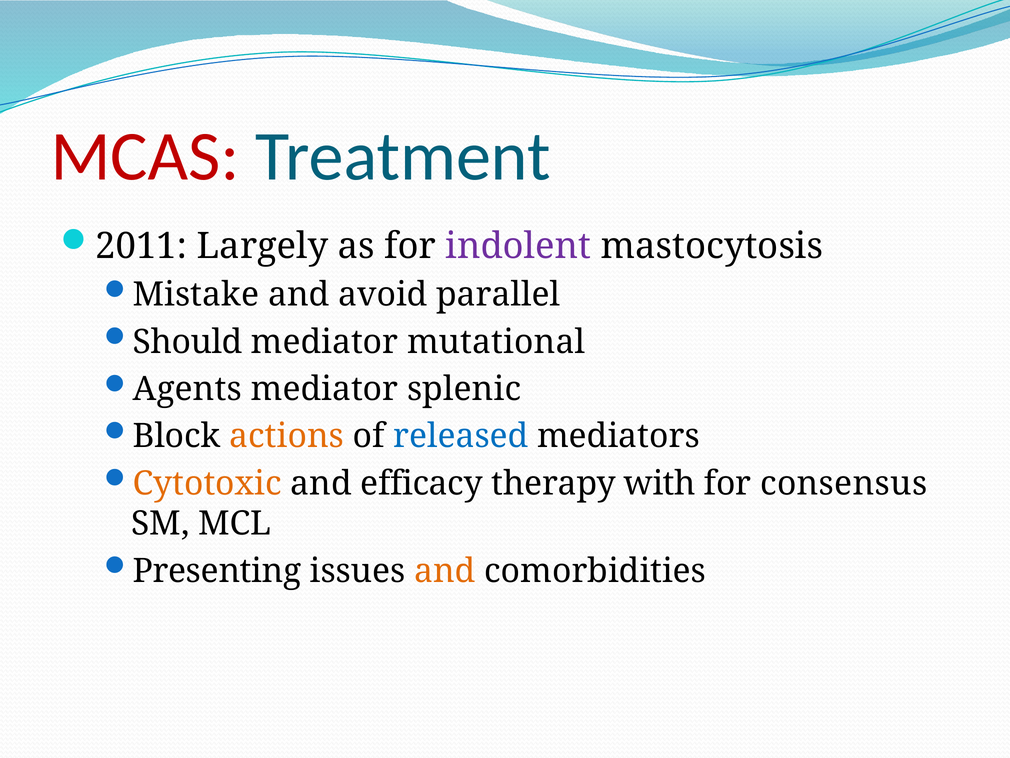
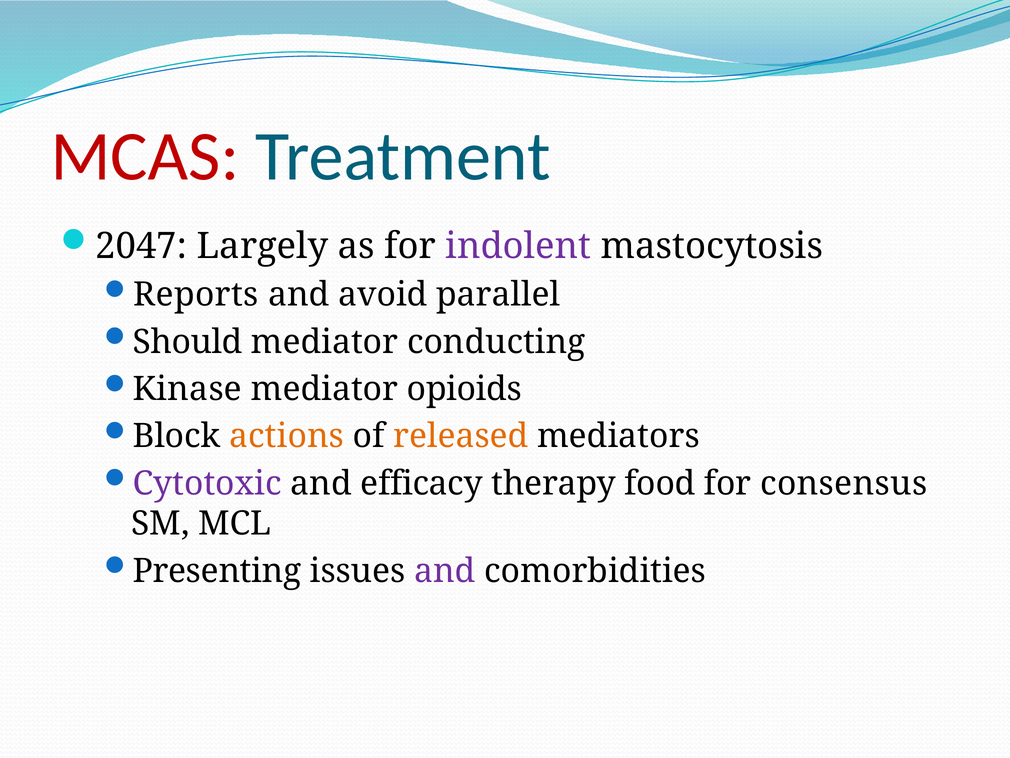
2011: 2011 -> 2047 (141, 246)
Mistake: Mistake -> Reports (196, 295)
mutational: mutational -> conducting (496, 342)
Agents: Agents -> Kinase (187, 389)
splenic: splenic -> opioids (464, 389)
released colour: blue -> orange (461, 436)
Cytotoxic colour: orange -> purple (207, 483)
with: with -> food (660, 483)
and colour: orange -> purple (445, 571)
